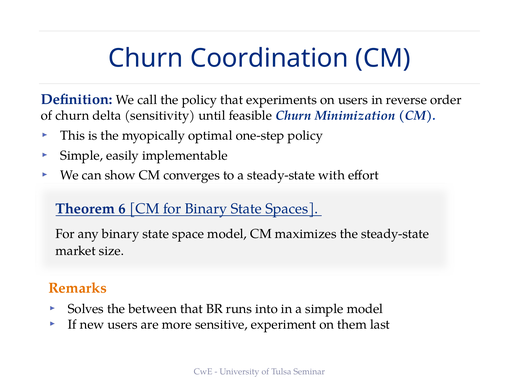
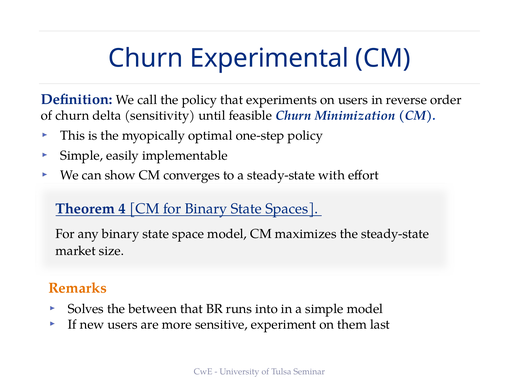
Coordination: Coordination -> Experimental (269, 58)
6: 6 -> 4 (122, 209)
